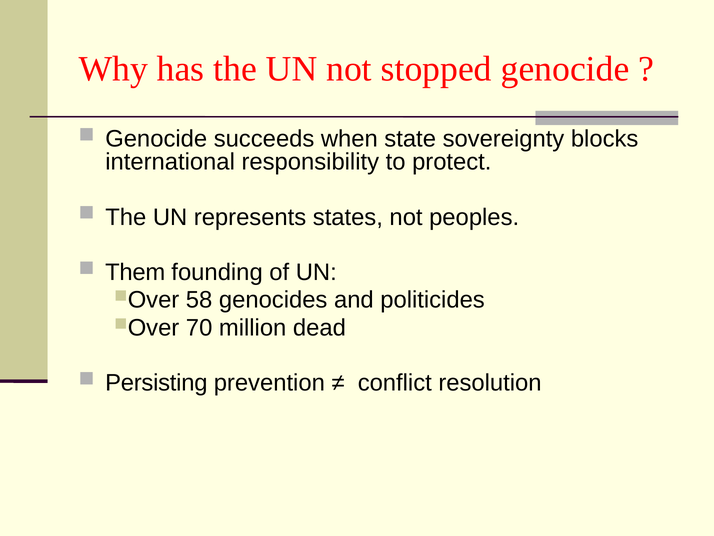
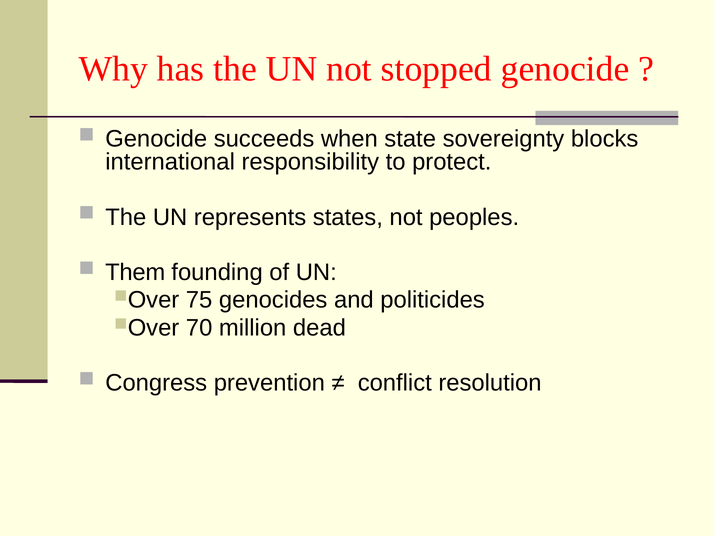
58: 58 -> 75 (199, 300)
Persisting: Persisting -> Congress (156, 383)
